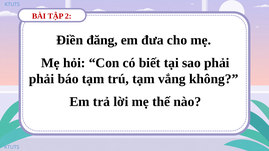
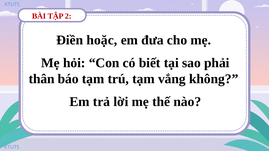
đăng: đăng -> hoặc (102, 40)
phải: phải -> thân (42, 79)
